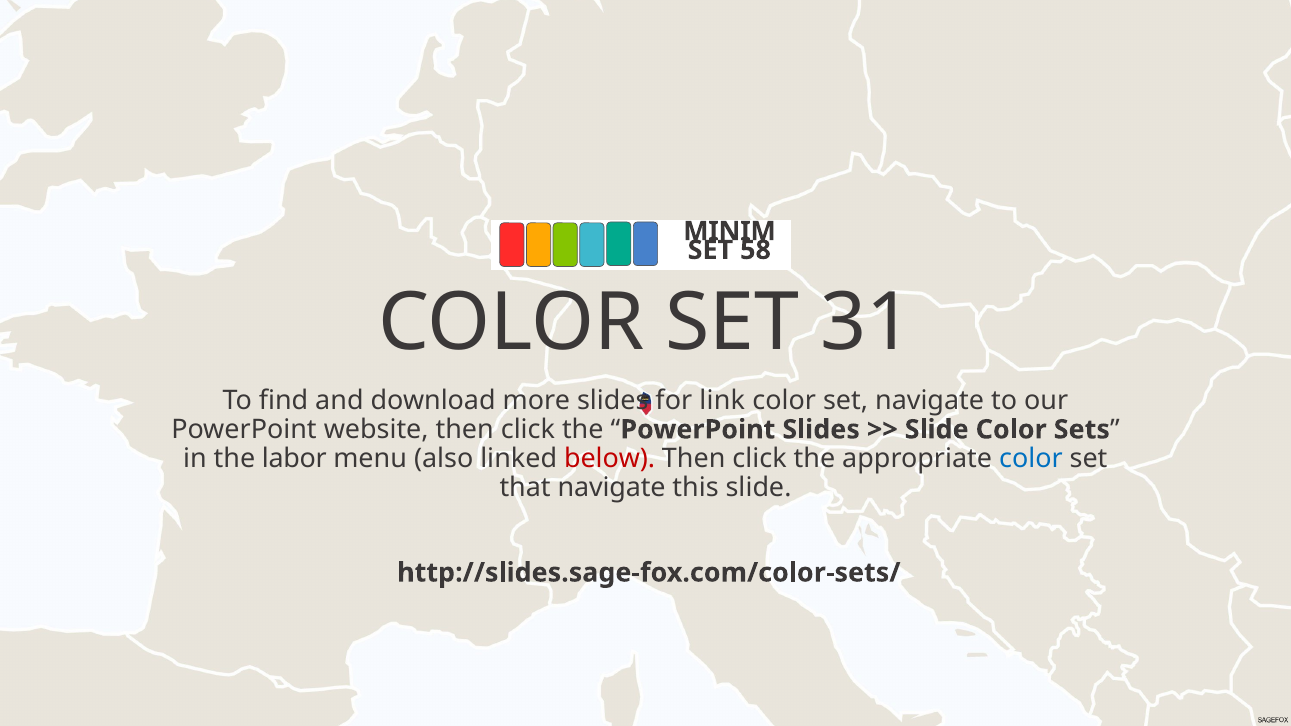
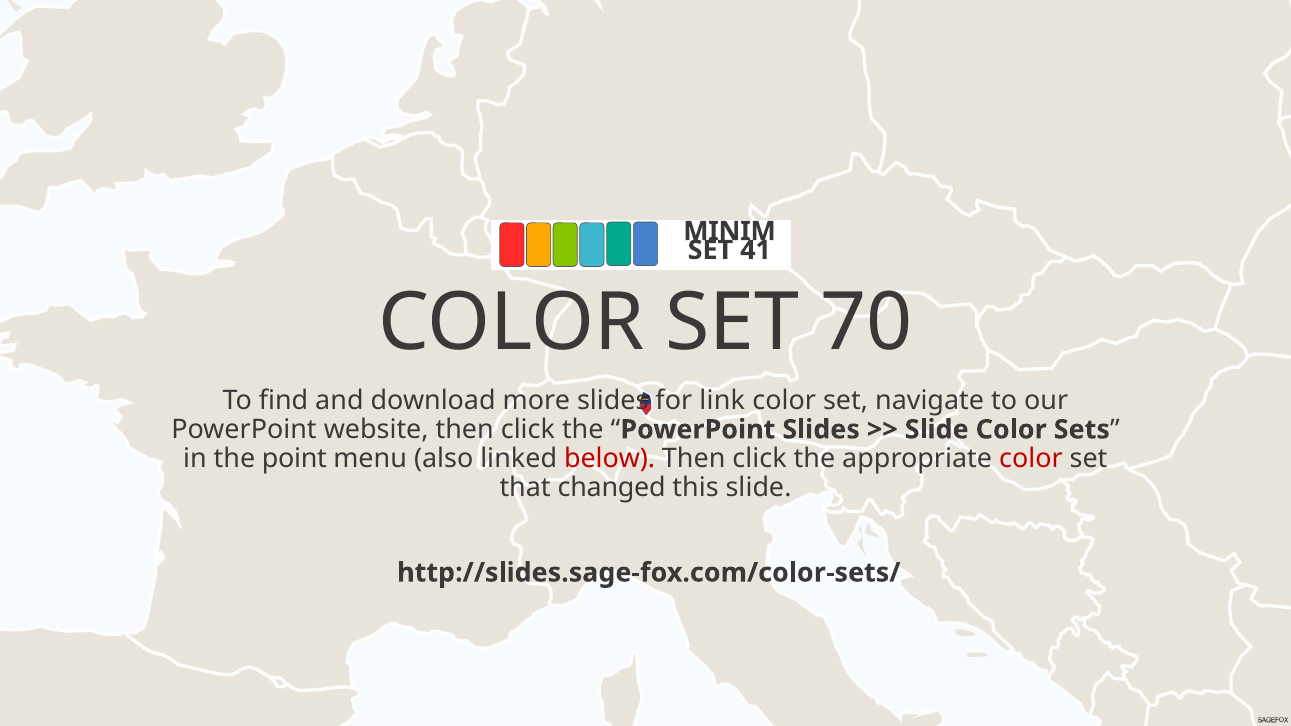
58: 58 -> 41 (756, 250)
31: 31 -> 70 (867, 323)
labor: labor -> point (294, 459)
color colour: blue -> red (1031, 459)
that navigate: navigate -> changed (612, 488)
